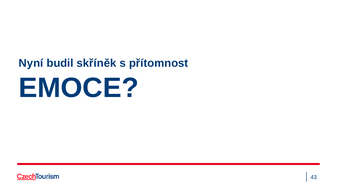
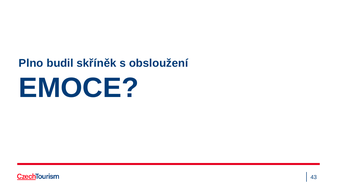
Nyní: Nyní -> Plno (31, 63)
přítomnost: přítomnost -> obsloužení (159, 63)
